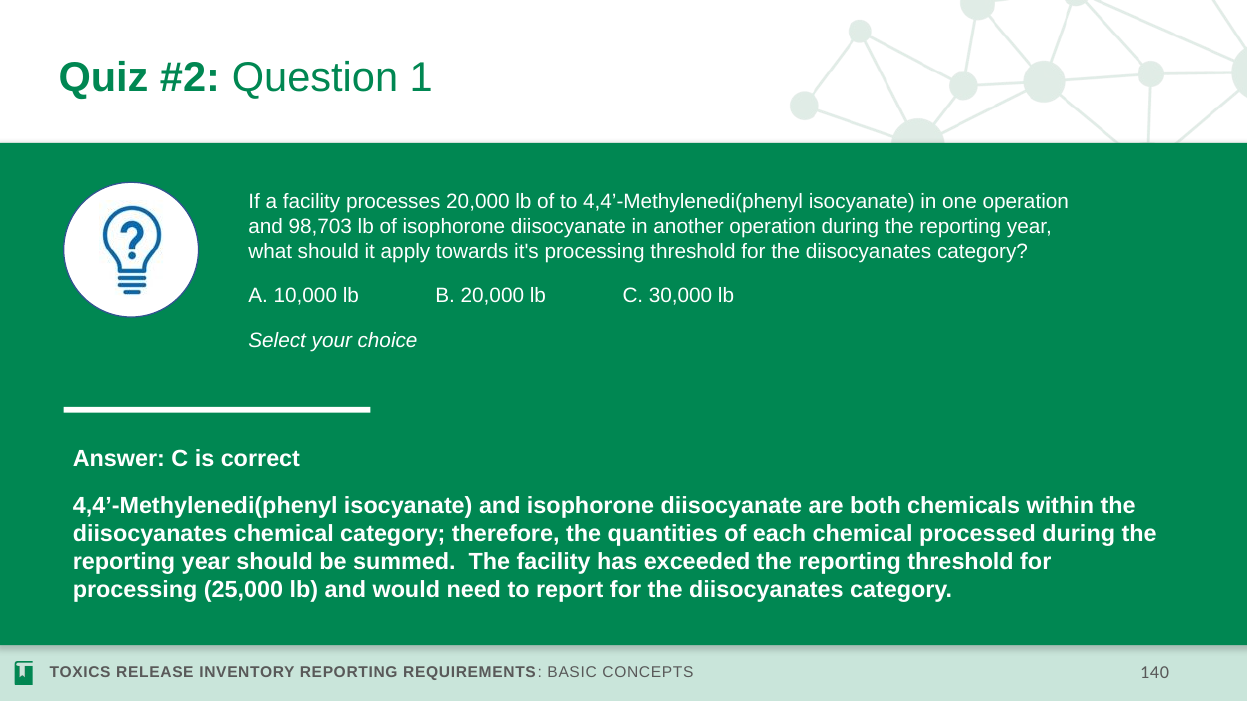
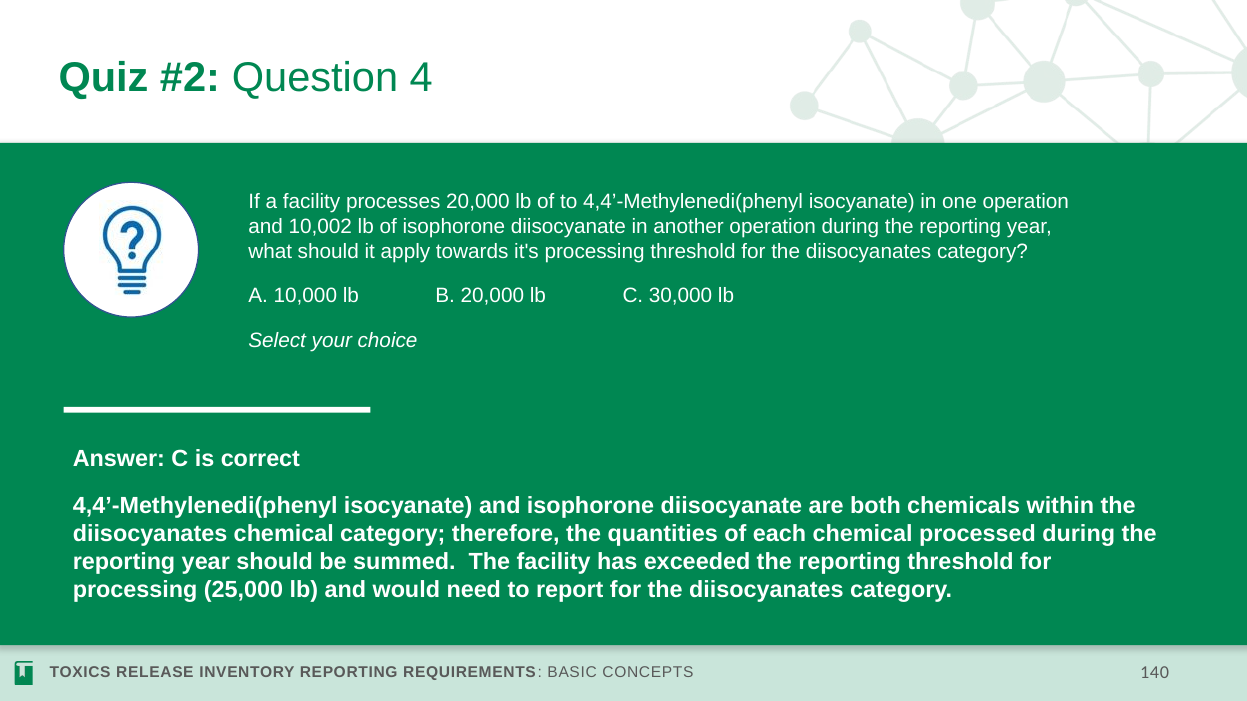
1: 1 -> 4 (421, 77)
98,703: 98,703 -> 10,002 (320, 227)
